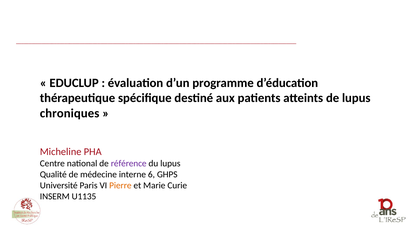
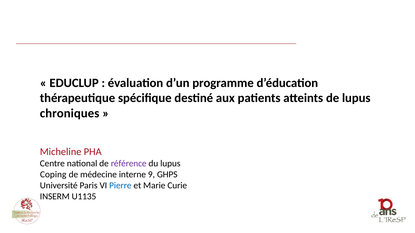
Qualité: Qualité -> Coping (53, 175)
6: 6 -> 9 (151, 175)
Pierre colour: orange -> blue (120, 186)
